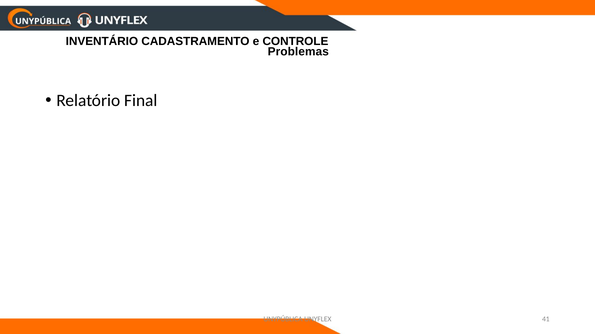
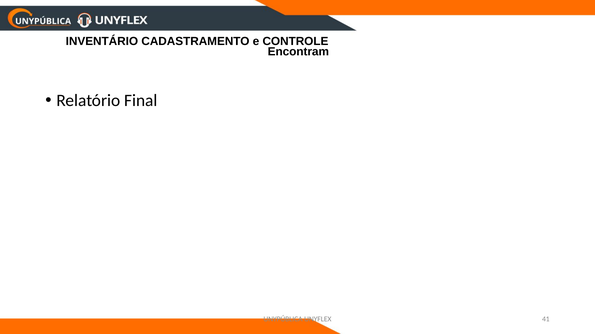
Problemas: Problemas -> Encontram (298, 52)
